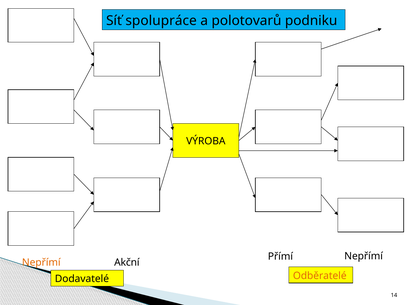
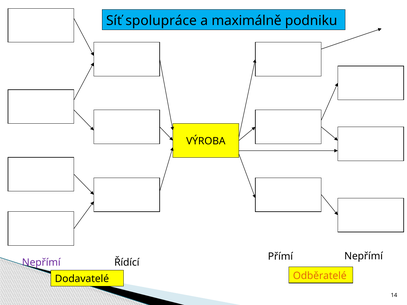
polotovarů: polotovarů -> maximálně (247, 21)
Nepřímí colour: orange -> purple (41, 263)
Akční: Akční -> Řídící (127, 263)
